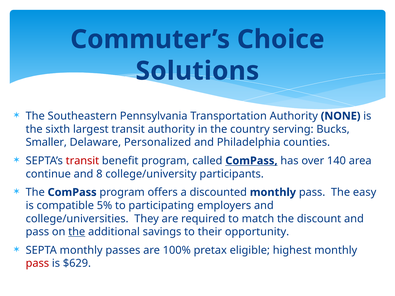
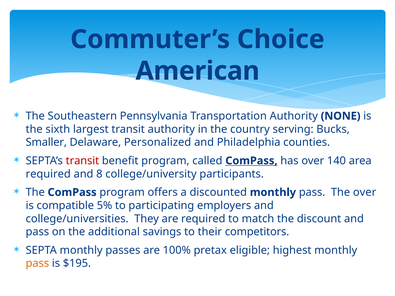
Solutions: Solutions -> American (198, 71)
continue: continue -> required (48, 174)
The easy: easy -> over (365, 192)
the underline: present -> none (77, 232)
opportunity: opportunity -> competitors (257, 232)
pass colour: red -> orange (37, 264)
$629: $629 -> $195 (77, 264)
